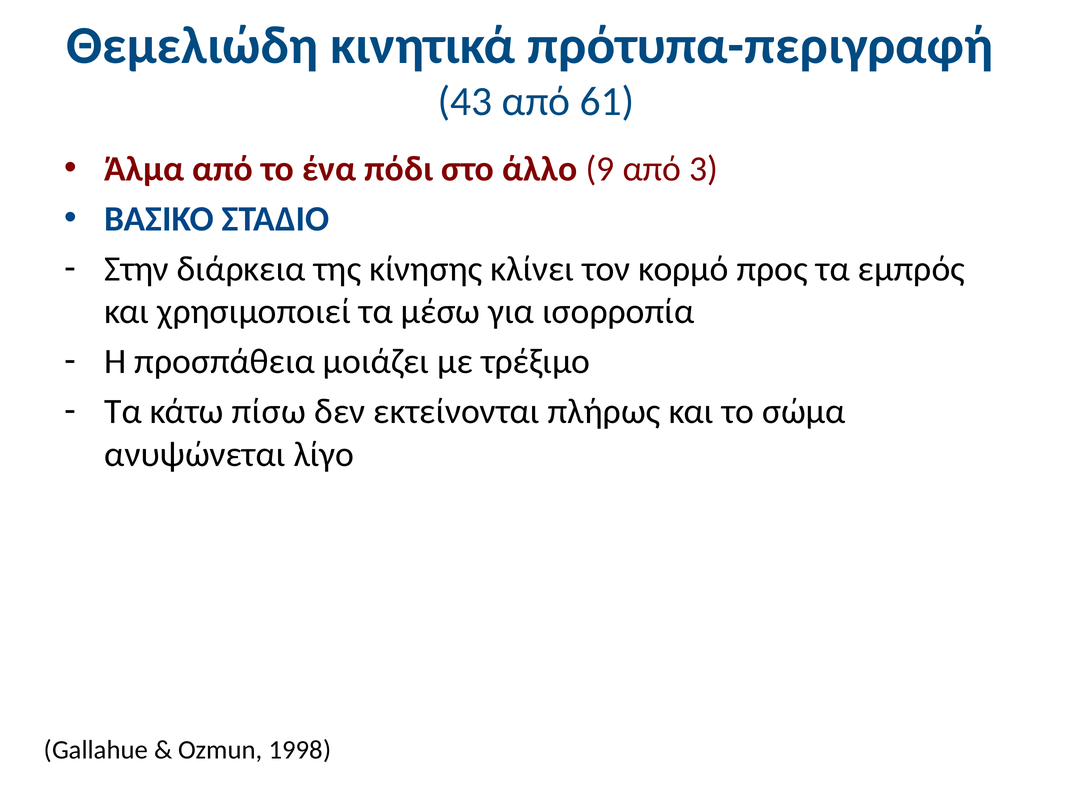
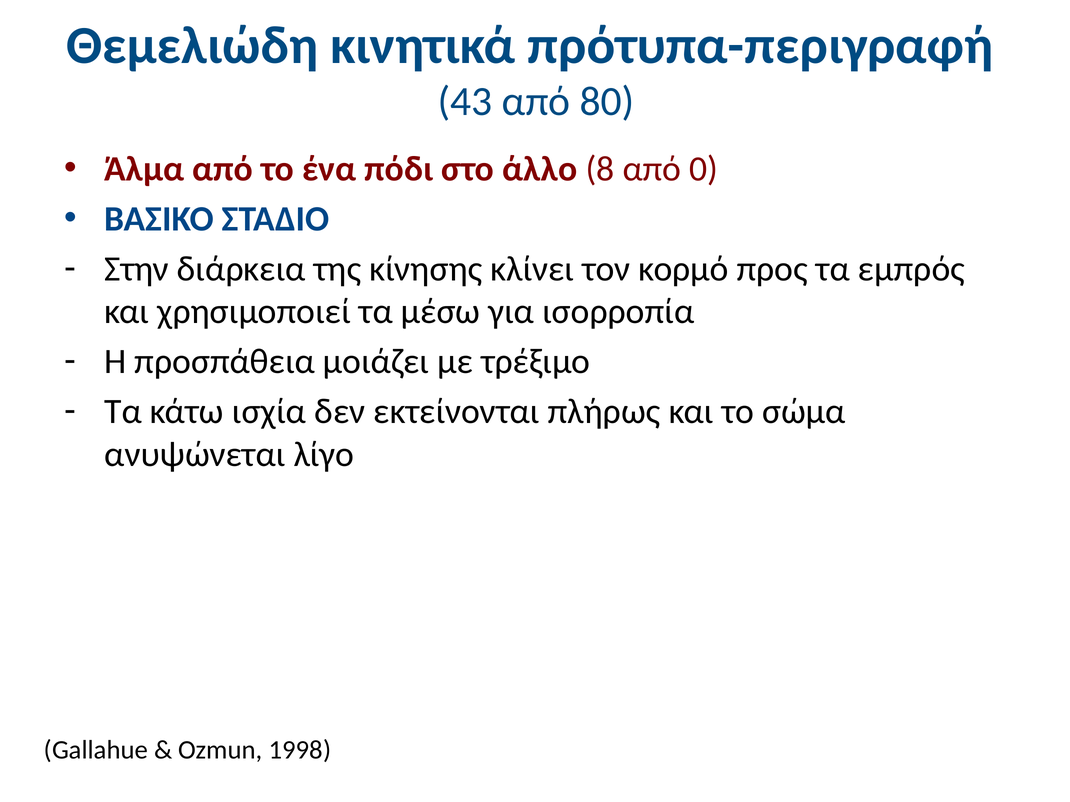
61: 61 -> 80 (607, 102)
9: 9 -> 8 (600, 169)
3: 3 -> 0 (704, 169)
πίσω: πίσω -> ισχία (269, 412)
